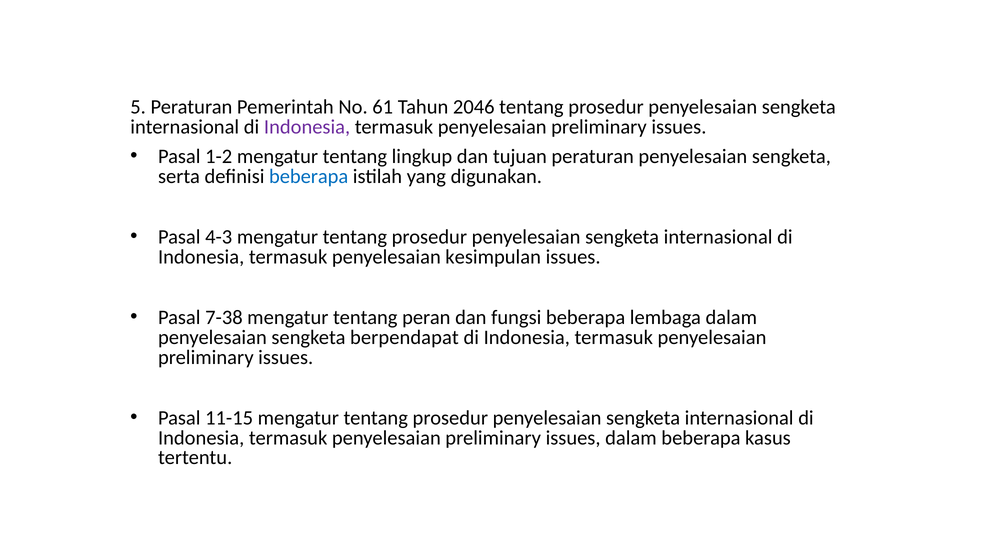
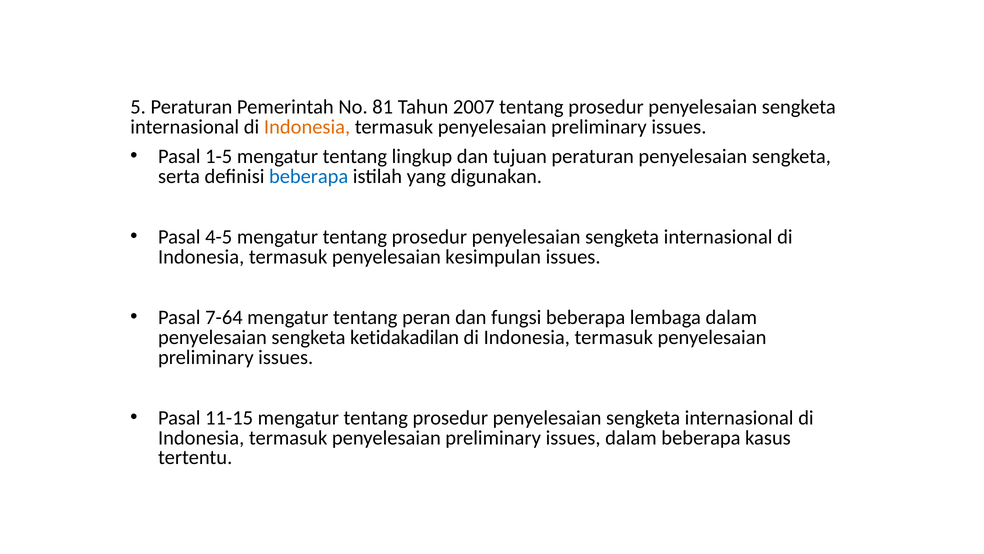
61: 61 -> 81 (383, 107)
2046: 2046 -> 2007 (474, 107)
Indonesia colour: purple -> orange (307, 127)
1-2: 1-2 -> 1-5 (219, 156)
4-3: 4-3 -> 4-5 (219, 237)
7-38: 7-38 -> 7-64 (224, 317)
berpendapat: berpendapat -> ketidakadilan (405, 337)
